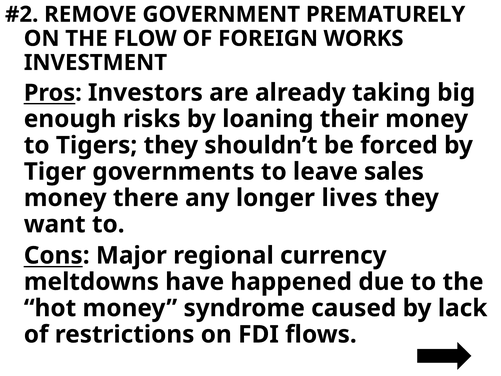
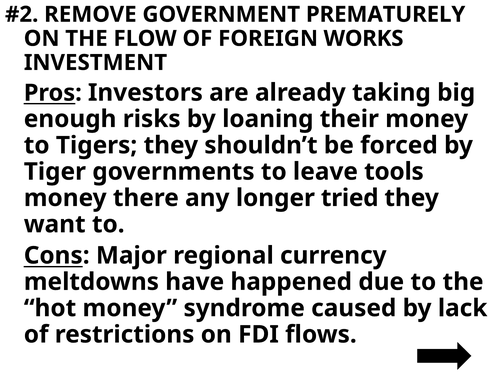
sales: sales -> tools (394, 172)
lives: lives -> tried (350, 198)
